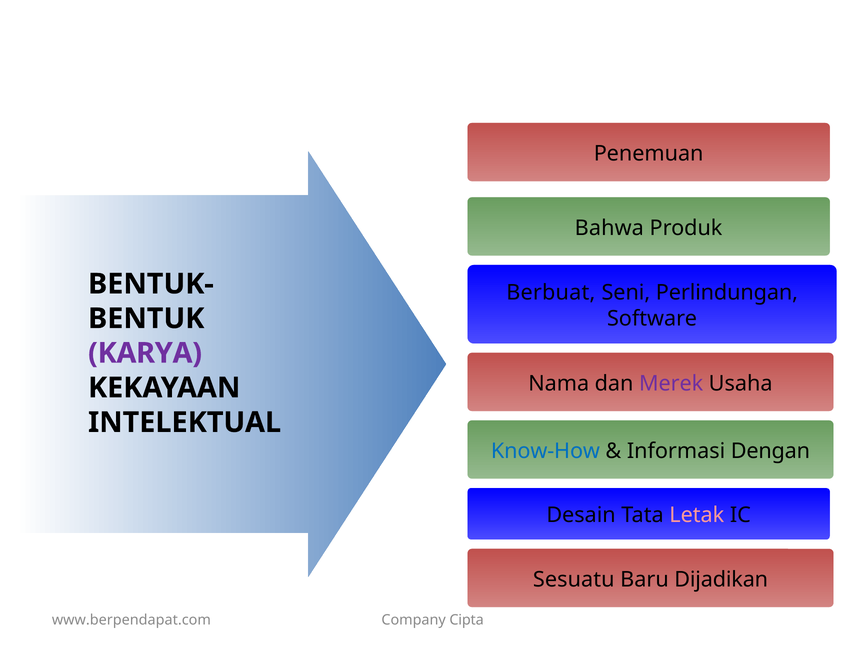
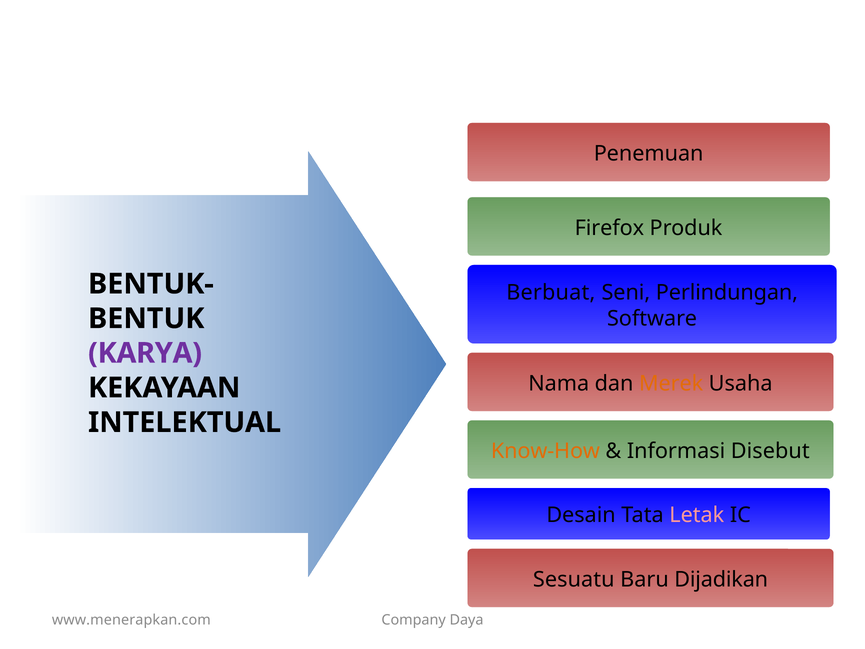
Bahwa: Bahwa -> Firefox (609, 228)
Merek colour: purple -> orange (671, 383)
Know-How colour: blue -> orange (545, 451)
Dengan: Dengan -> Disebut (770, 451)
www.berpendapat.com: www.berpendapat.com -> www.menerapkan.com (131, 620)
Cipta: Cipta -> Daya (467, 620)
